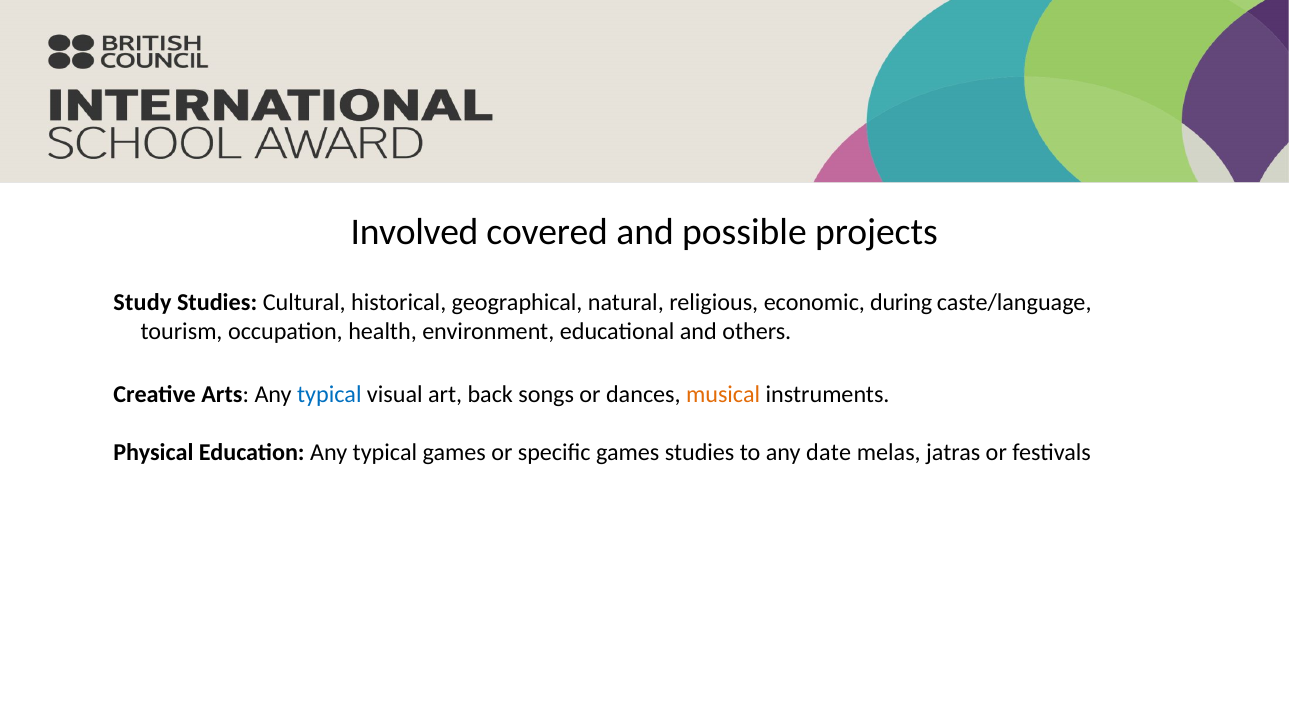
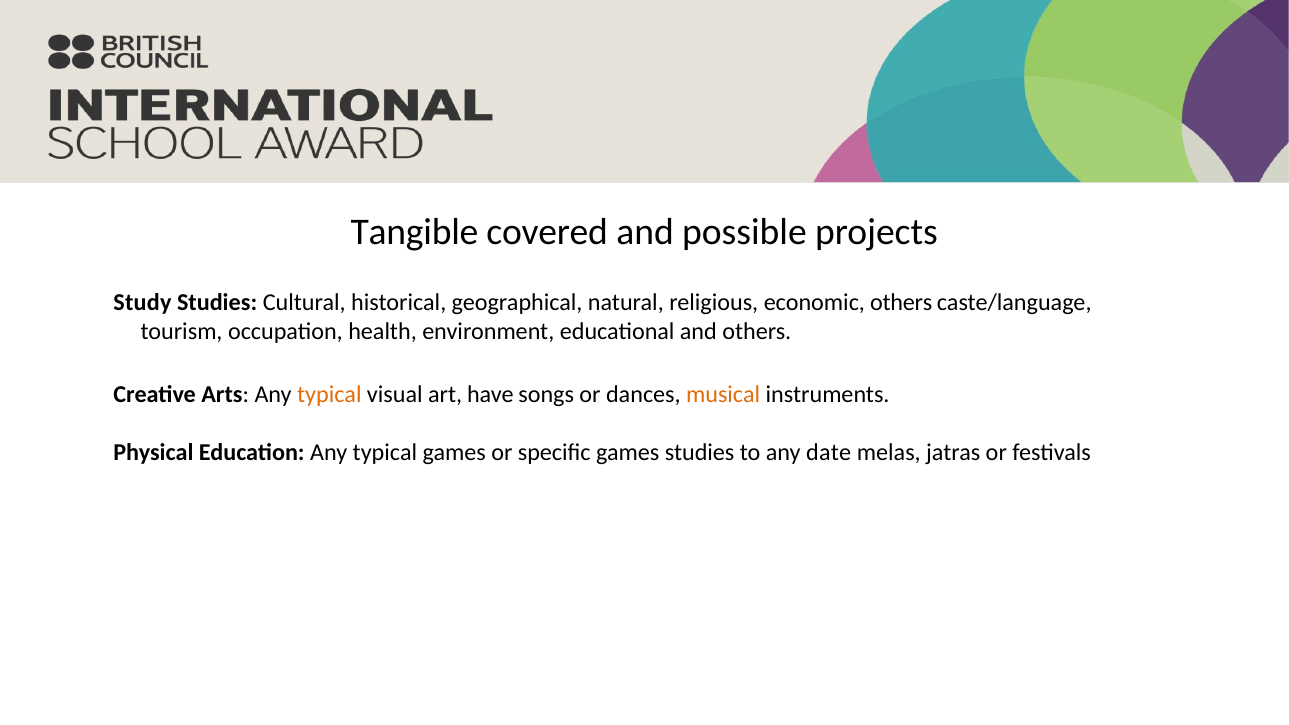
Involved: Involved -> Tangible (414, 233)
economic during: during -> others (901, 303)
typical colour: blue -> orange (329, 395)
back: back -> have (490, 395)
